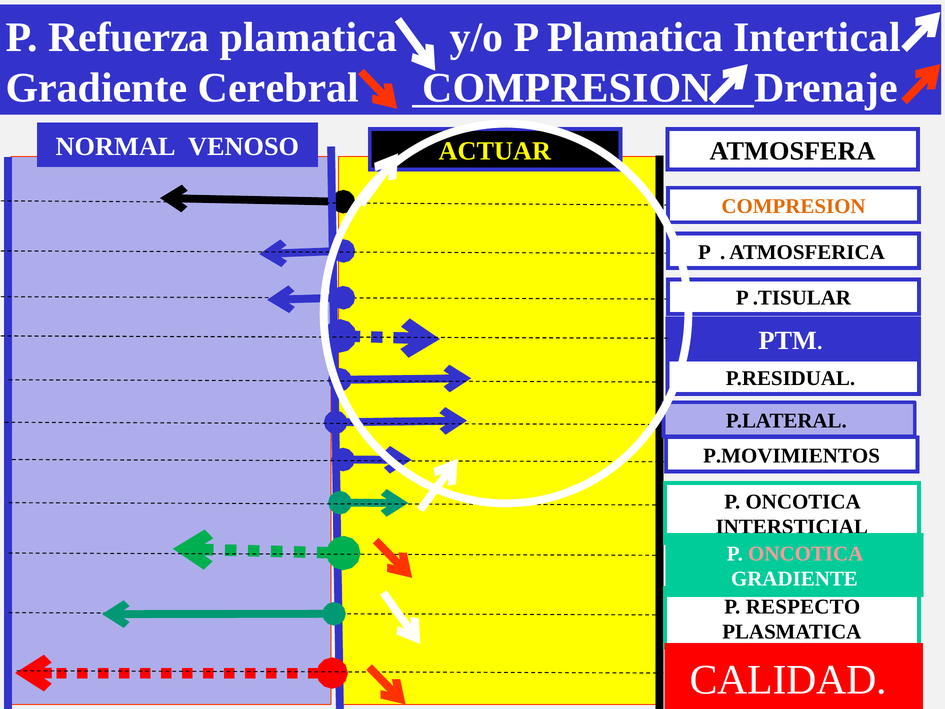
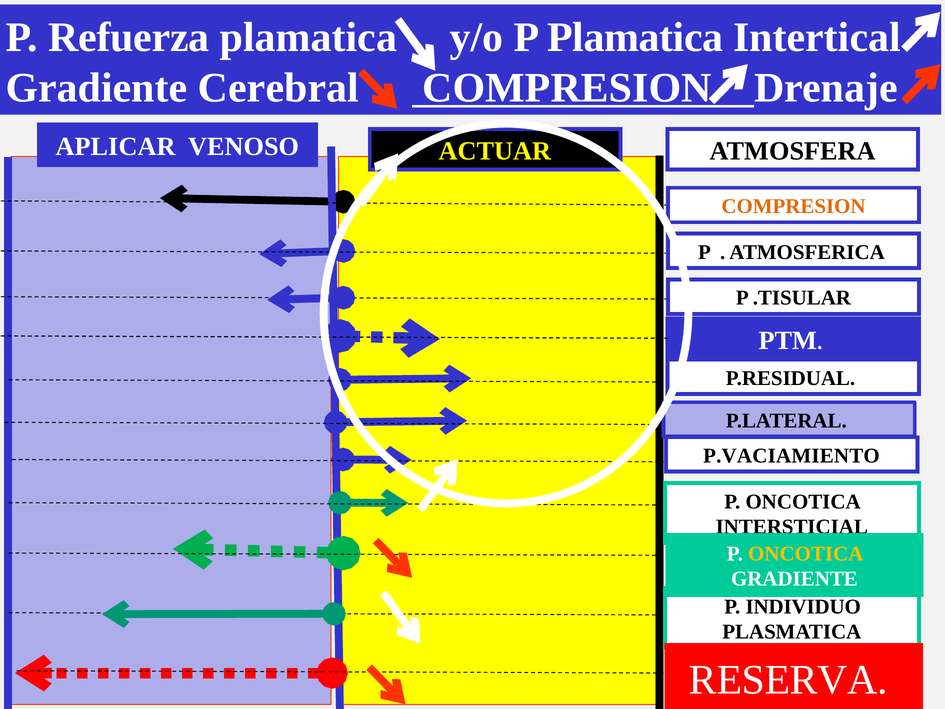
NORMAL: NORMAL -> APLICAR (116, 146)
P.MOVIMIENTOS: P.MOVIMIENTOS -> P.VACIAMIENTO (791, 456)
ONCOTICA colour: pink -> yellow (806, 554)
RESPECTO: RESPECTO -> INDIVIDUO (803, 607)
CALIDAD: CALIDAD -> RESERVA (788, 680)
